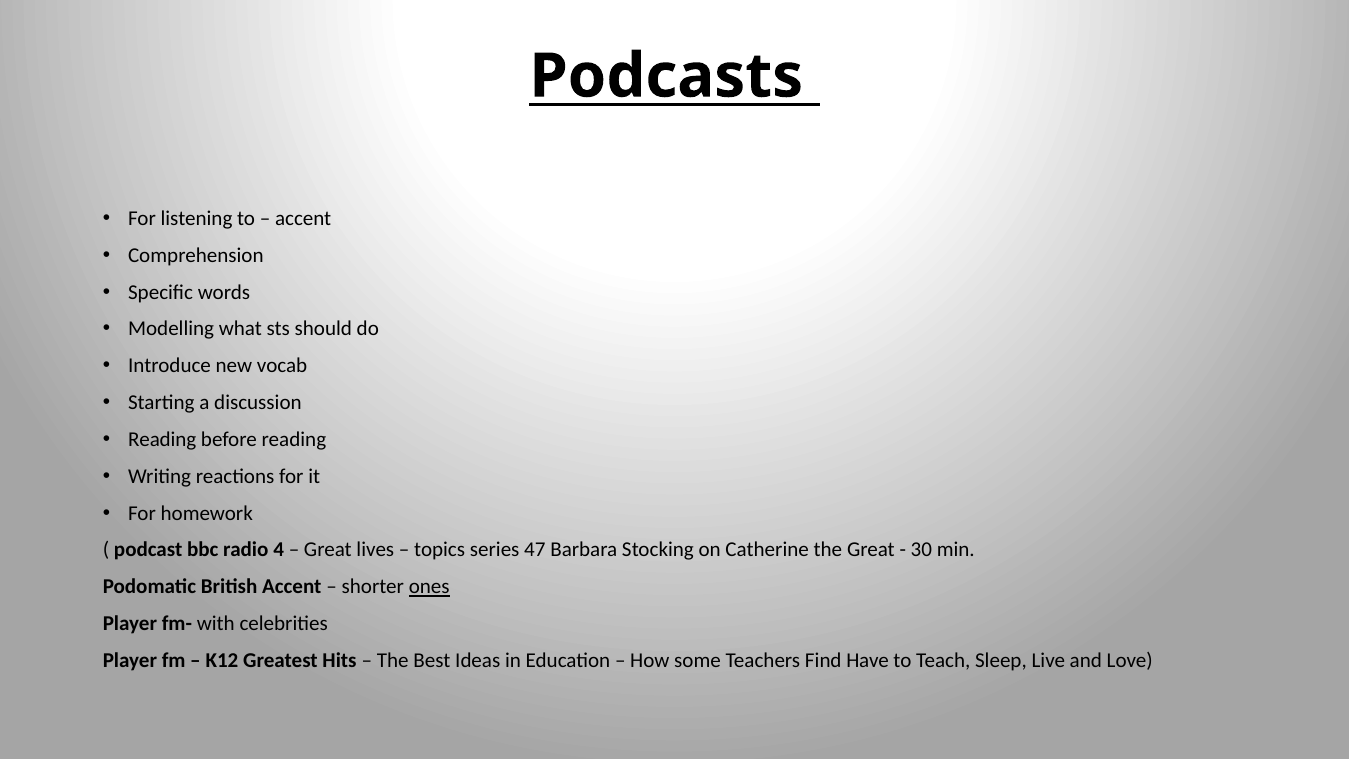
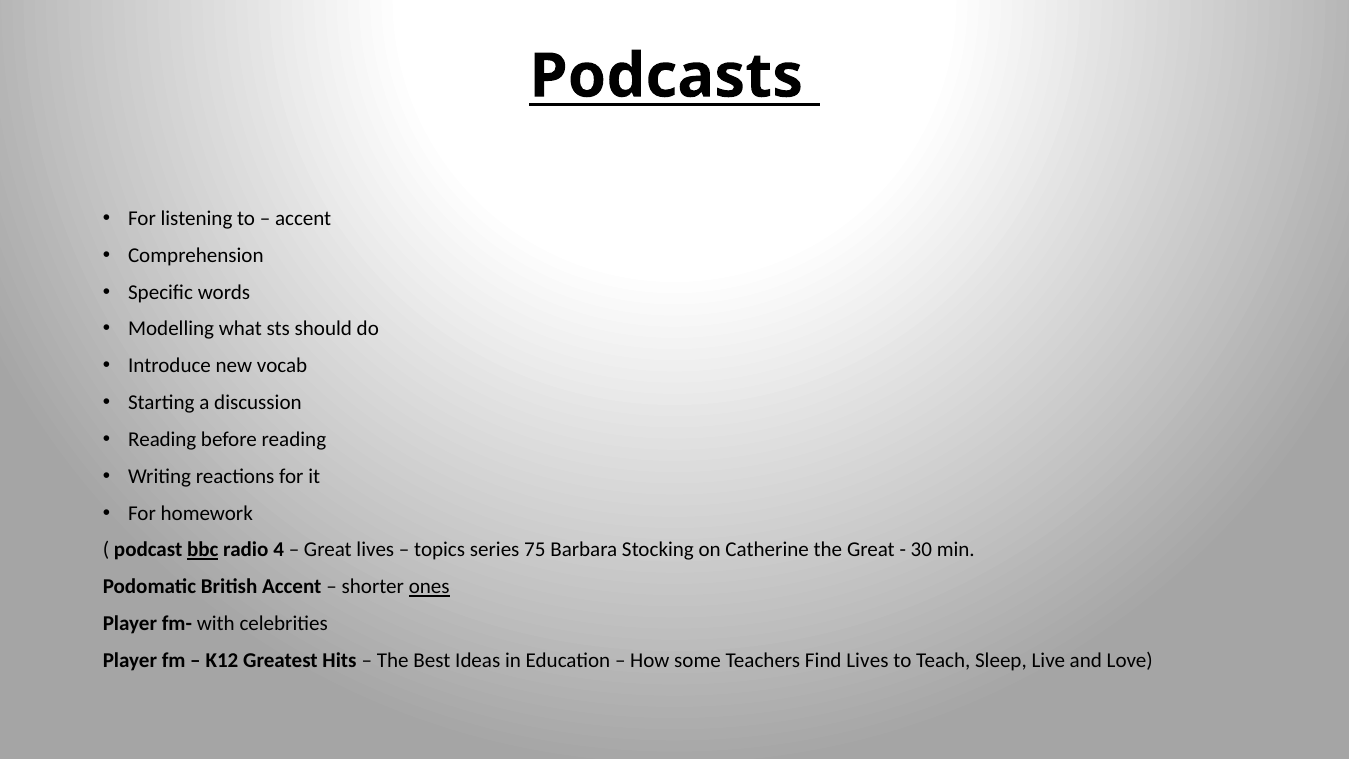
bbc underline: none -> present (203, 550)
47: 47 -> 75 (535, 550)
Find Have: Have -> Lives (867, 660)
